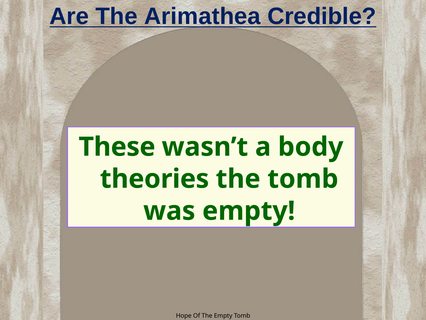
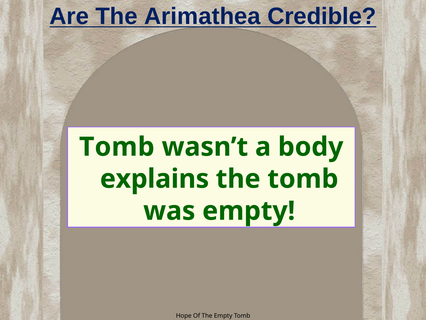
These: These -> Tomb (117, 147)
theories: theories -> explains (155, 179)
